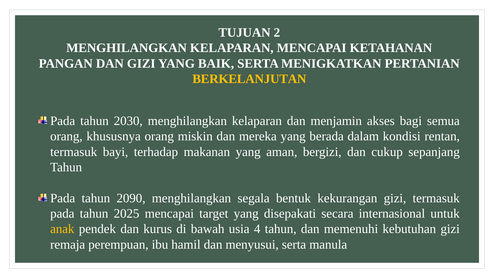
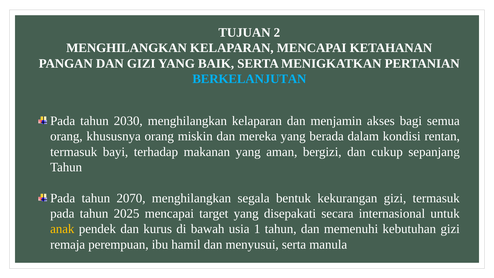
BERKELANJUTAN colour: yellow -> light blue (249, 79)
2090: 2090 -> 2070 (131, 198)
4: 4 -> 1 (257, 229)
